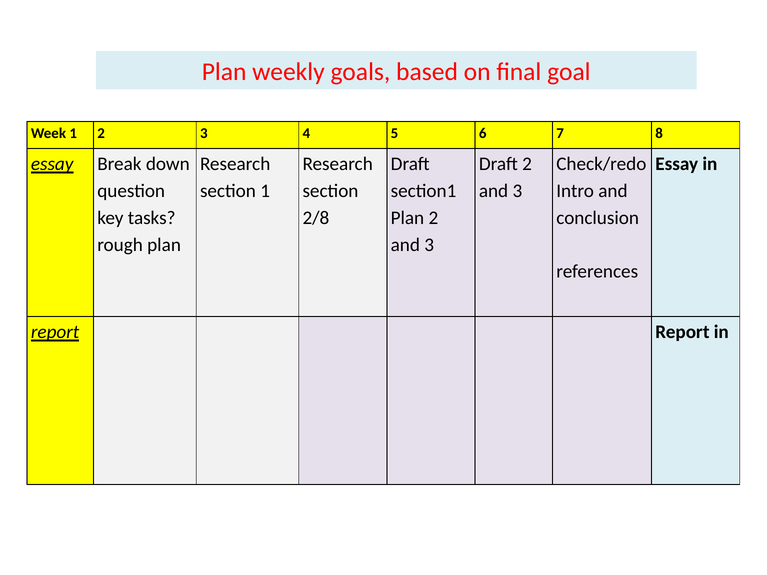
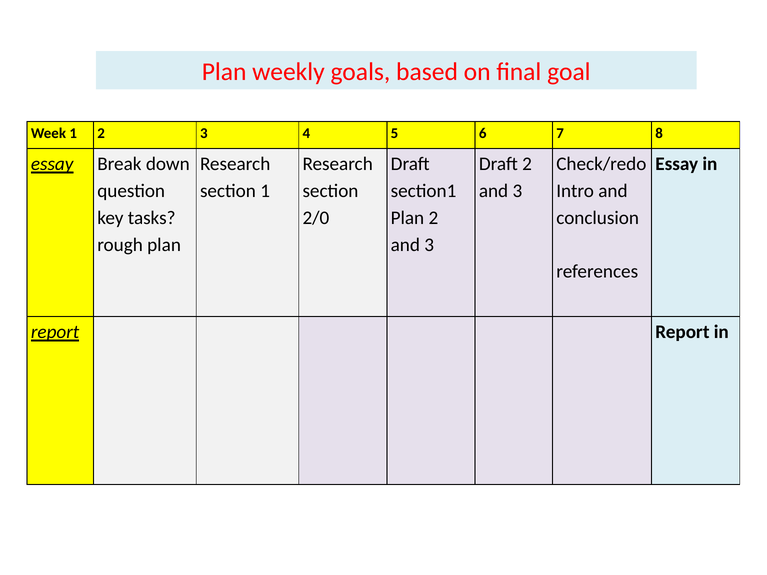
2/8: 2/8 -> 2/0 (316, 218)
